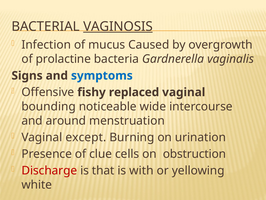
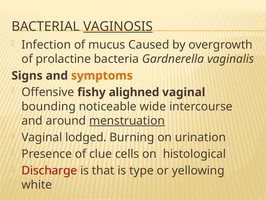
symptoms colour: blue -> orange (102, 75)
replaced: replaced -> alighned (134, 92)
menstruation underline: none -> present (127, 120)
except: except -> lodged (86, 137)
obstruction: obstruction -> histological (194, 154)
with: with -> type (142, 170)
